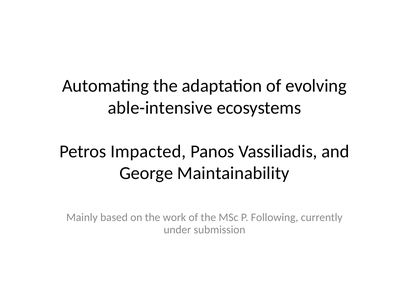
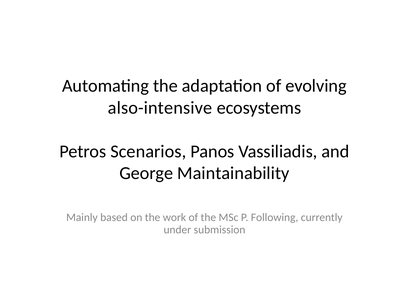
able-intensive: able-intensive -> also-intensive (160, 108)
Impacted: Impacted -> Scenarios (148, 151)
